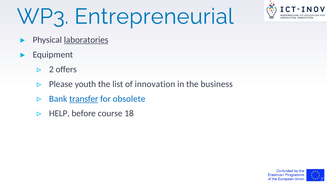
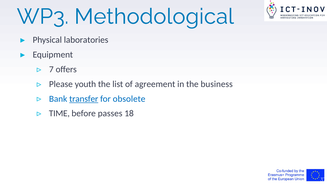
Entrepreneurial: Entrepreneurial -> Methodological (154, 17)
laboratories underline: present -> none (86, 40)
2: 2 -> 7 (51, 69)
innovation: innovation -> agreement (155, 84)
HELP: HELP -> TIME (59, 113)
course: course -> passes (110, 113)
